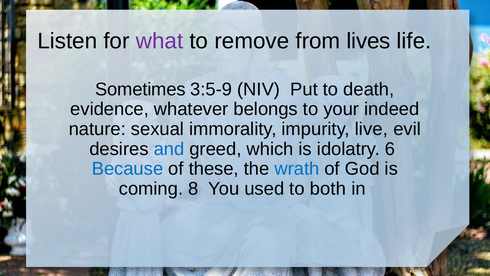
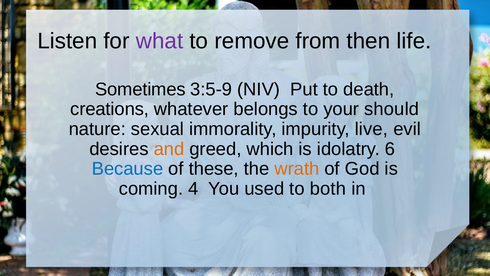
lives: lives -> then (368, 41)
evidence: evidence -> creations (110, 109)
indeed: indeed -> should (392, 109)
and colour: blue -> orange (169, 149)
wrath colour: blue -> orange (297, 169)
8: 8 -> 4 (193, 188)
